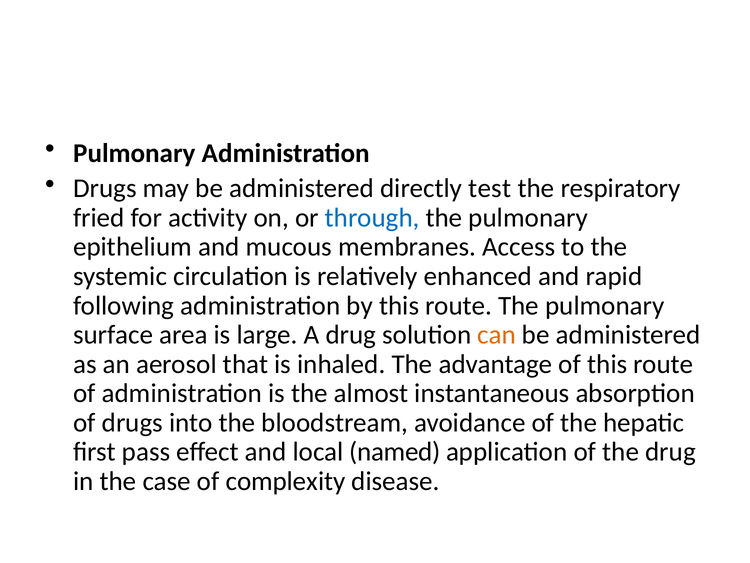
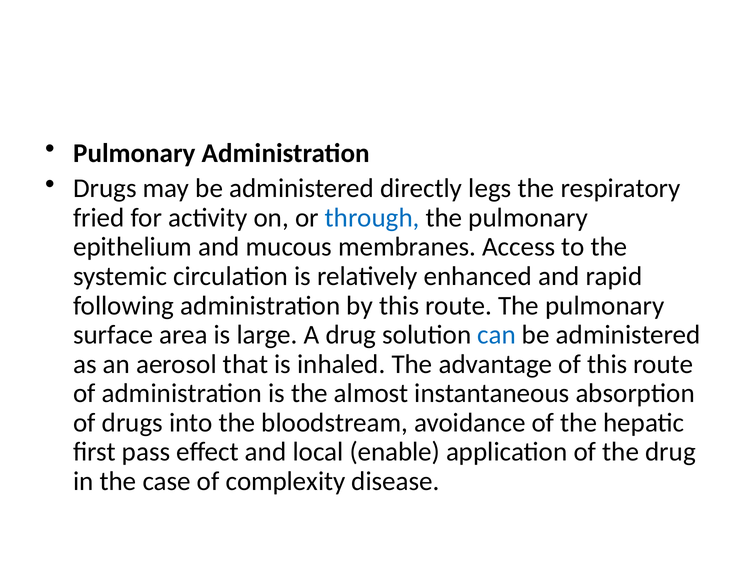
test: test -> legs (490, 188)
can colour: orange -> blue (497, 335)
named: named -> enable (395, 451)
